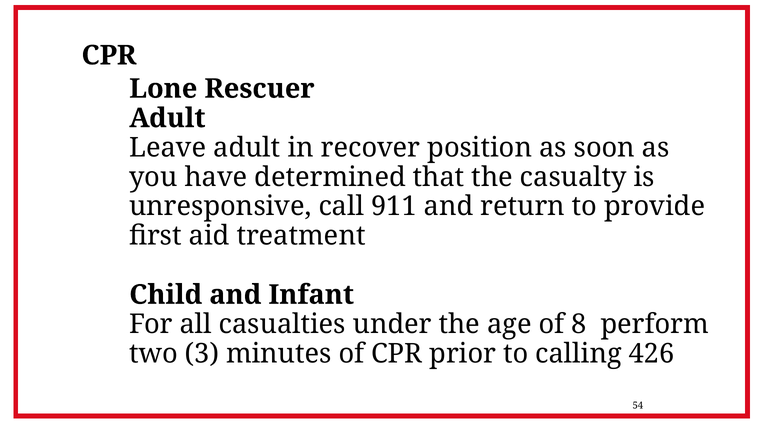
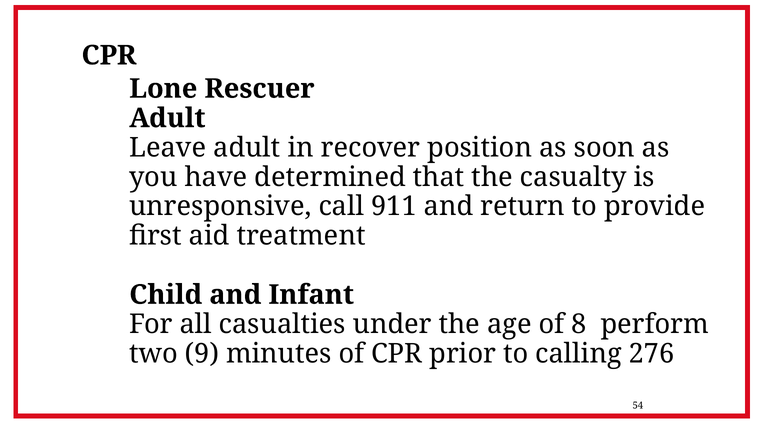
3: 3 -> 9 (202, 353)
426: 426 -> 276 (652, 353)
